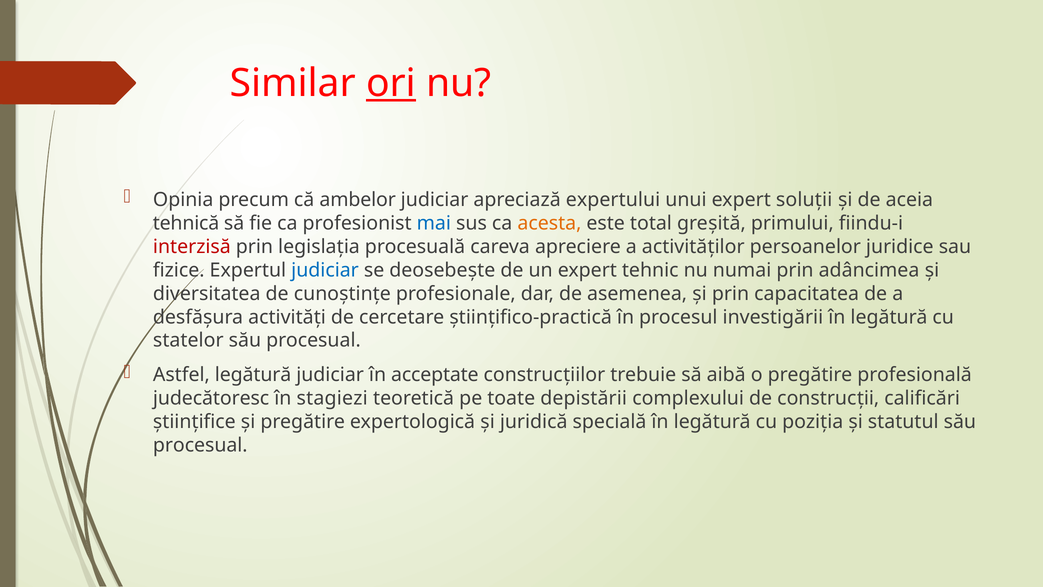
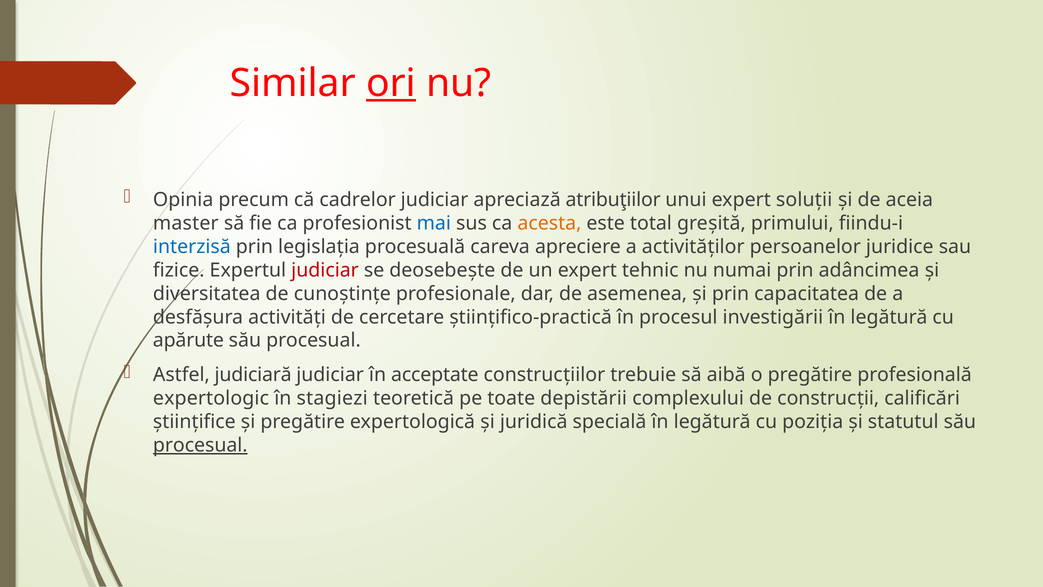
ambelor: ambelor -> cadrelor (358, 200)
expertului: expertului -> atribuţiilor (613, 200)
tehnică: tehnică -> master (186, 223)
interzisă colour: red -> blue (192, 246)
judiciar colour: blue -> red (325, 270)
statelor: statelor -> apărute (188, 340)
Astfel legătură: legătură -> judiciară (253, 375)
judecătoresc: judecătoresc -> expertologic (211, 398)
procesual underline: none -> present (200, 445)
